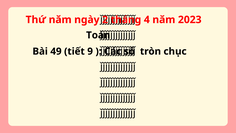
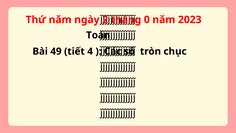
4: 4 -> 0 (147, 20)
9: 9 -> 4 (90, 51)
